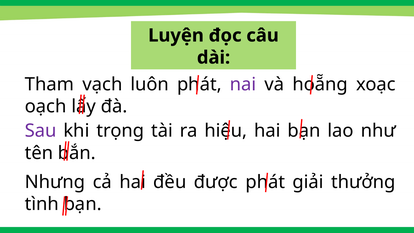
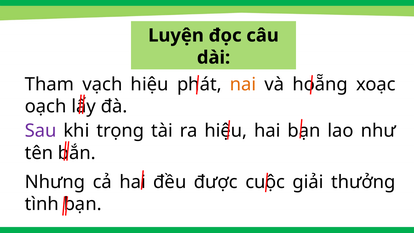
vạch luôn: luôn -> hiệu (150, 84)
nai colour: purple -> orange (243, 84)
được phát: phát -> cuộc (265, 182)
